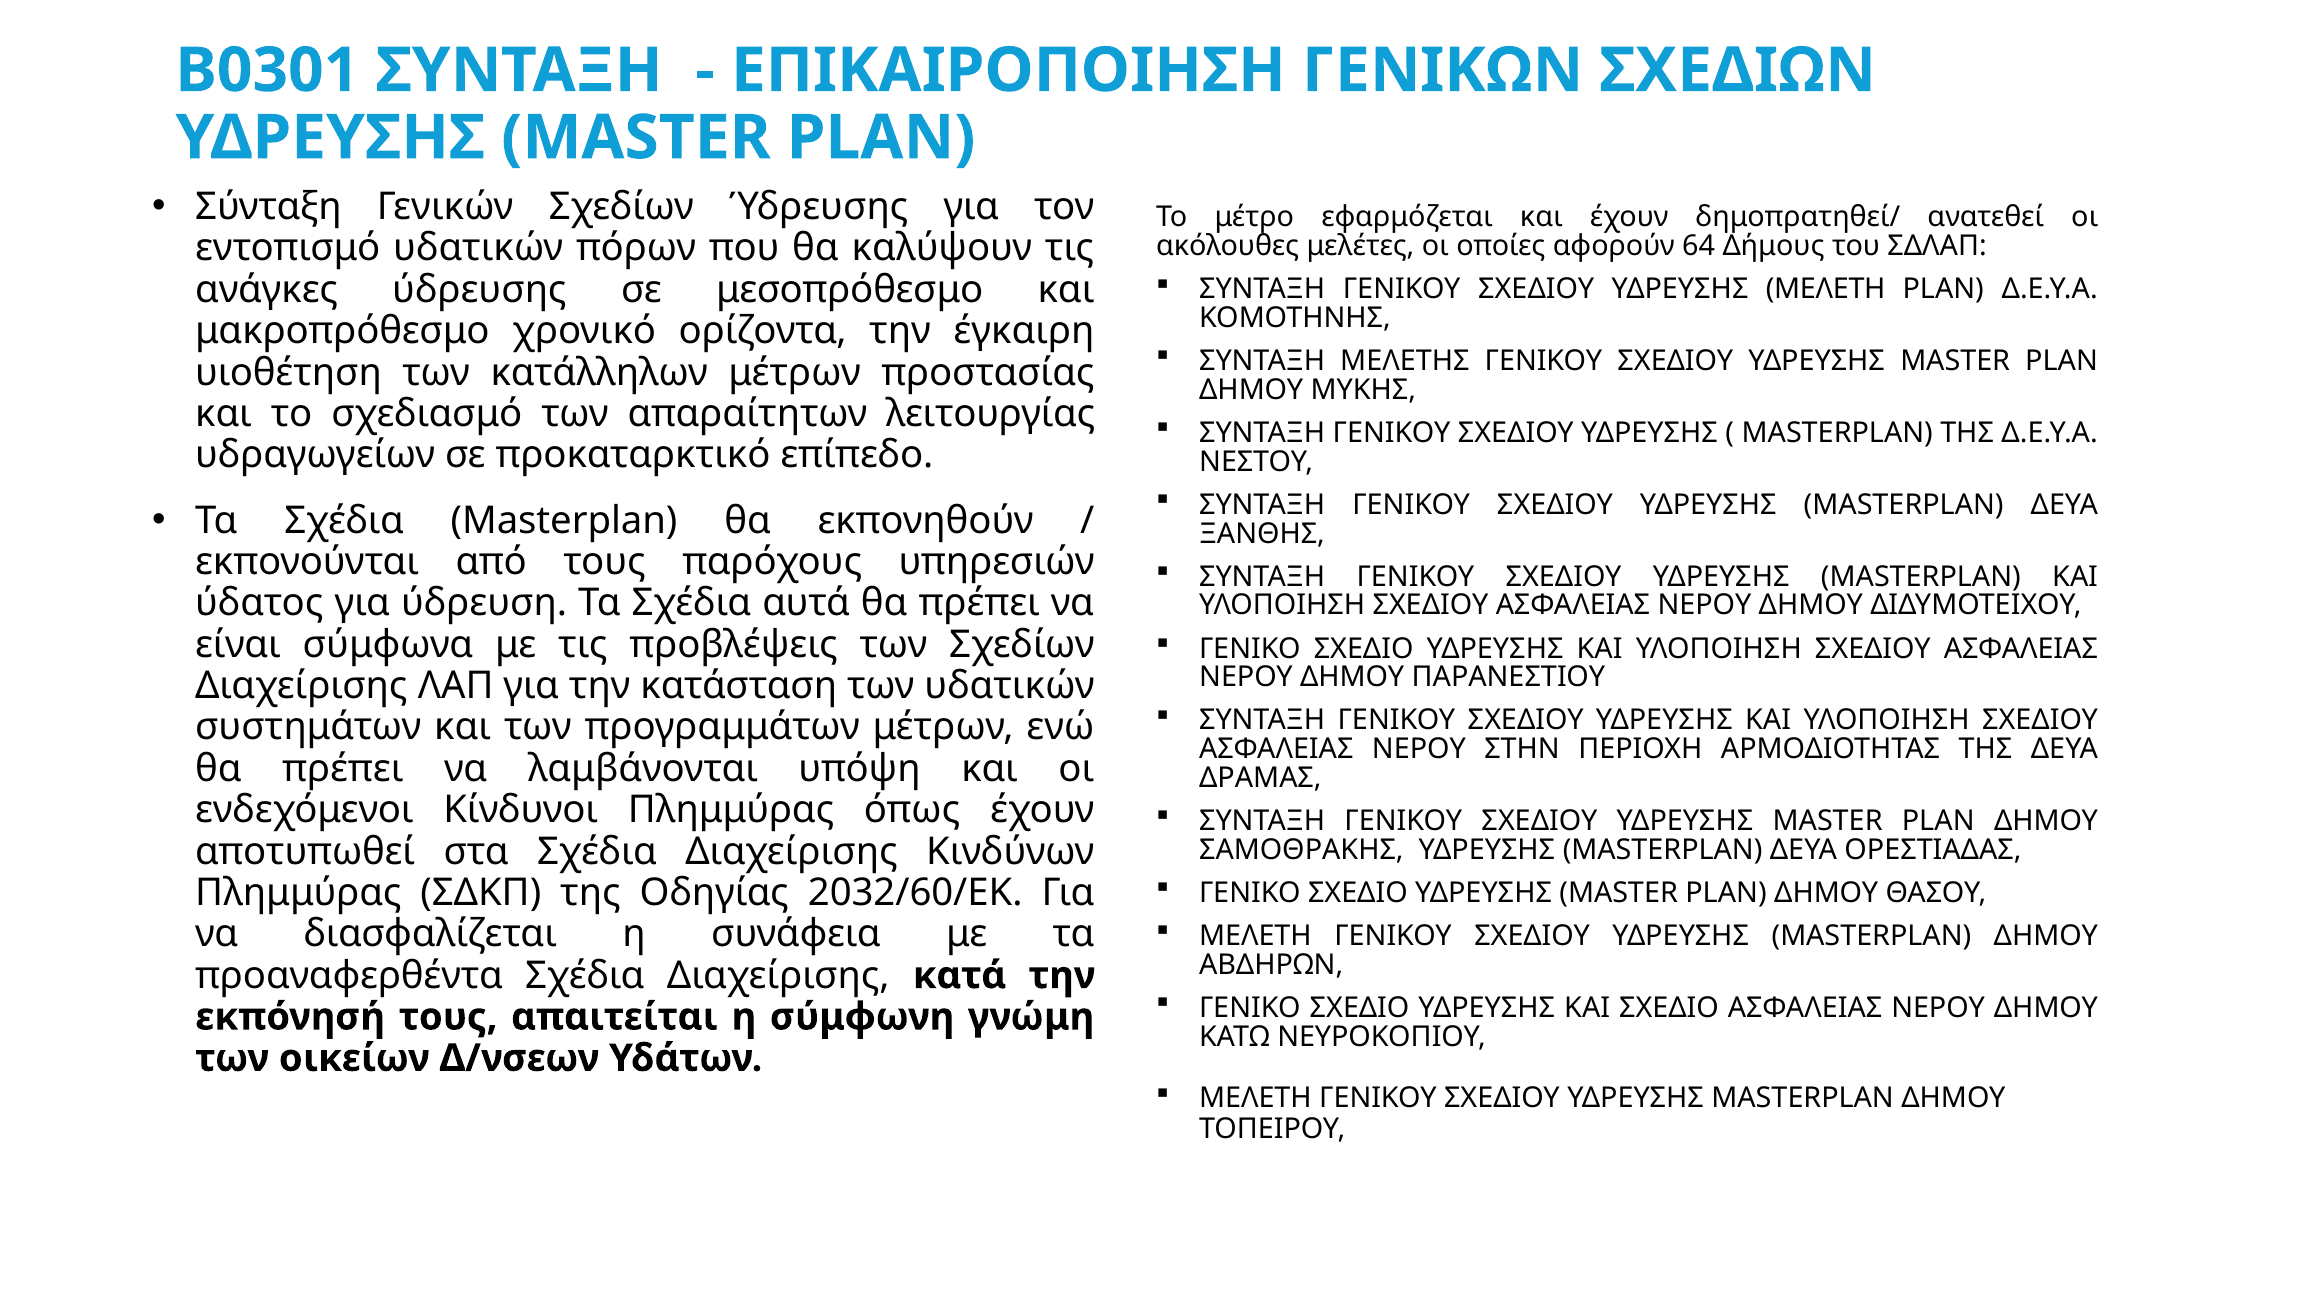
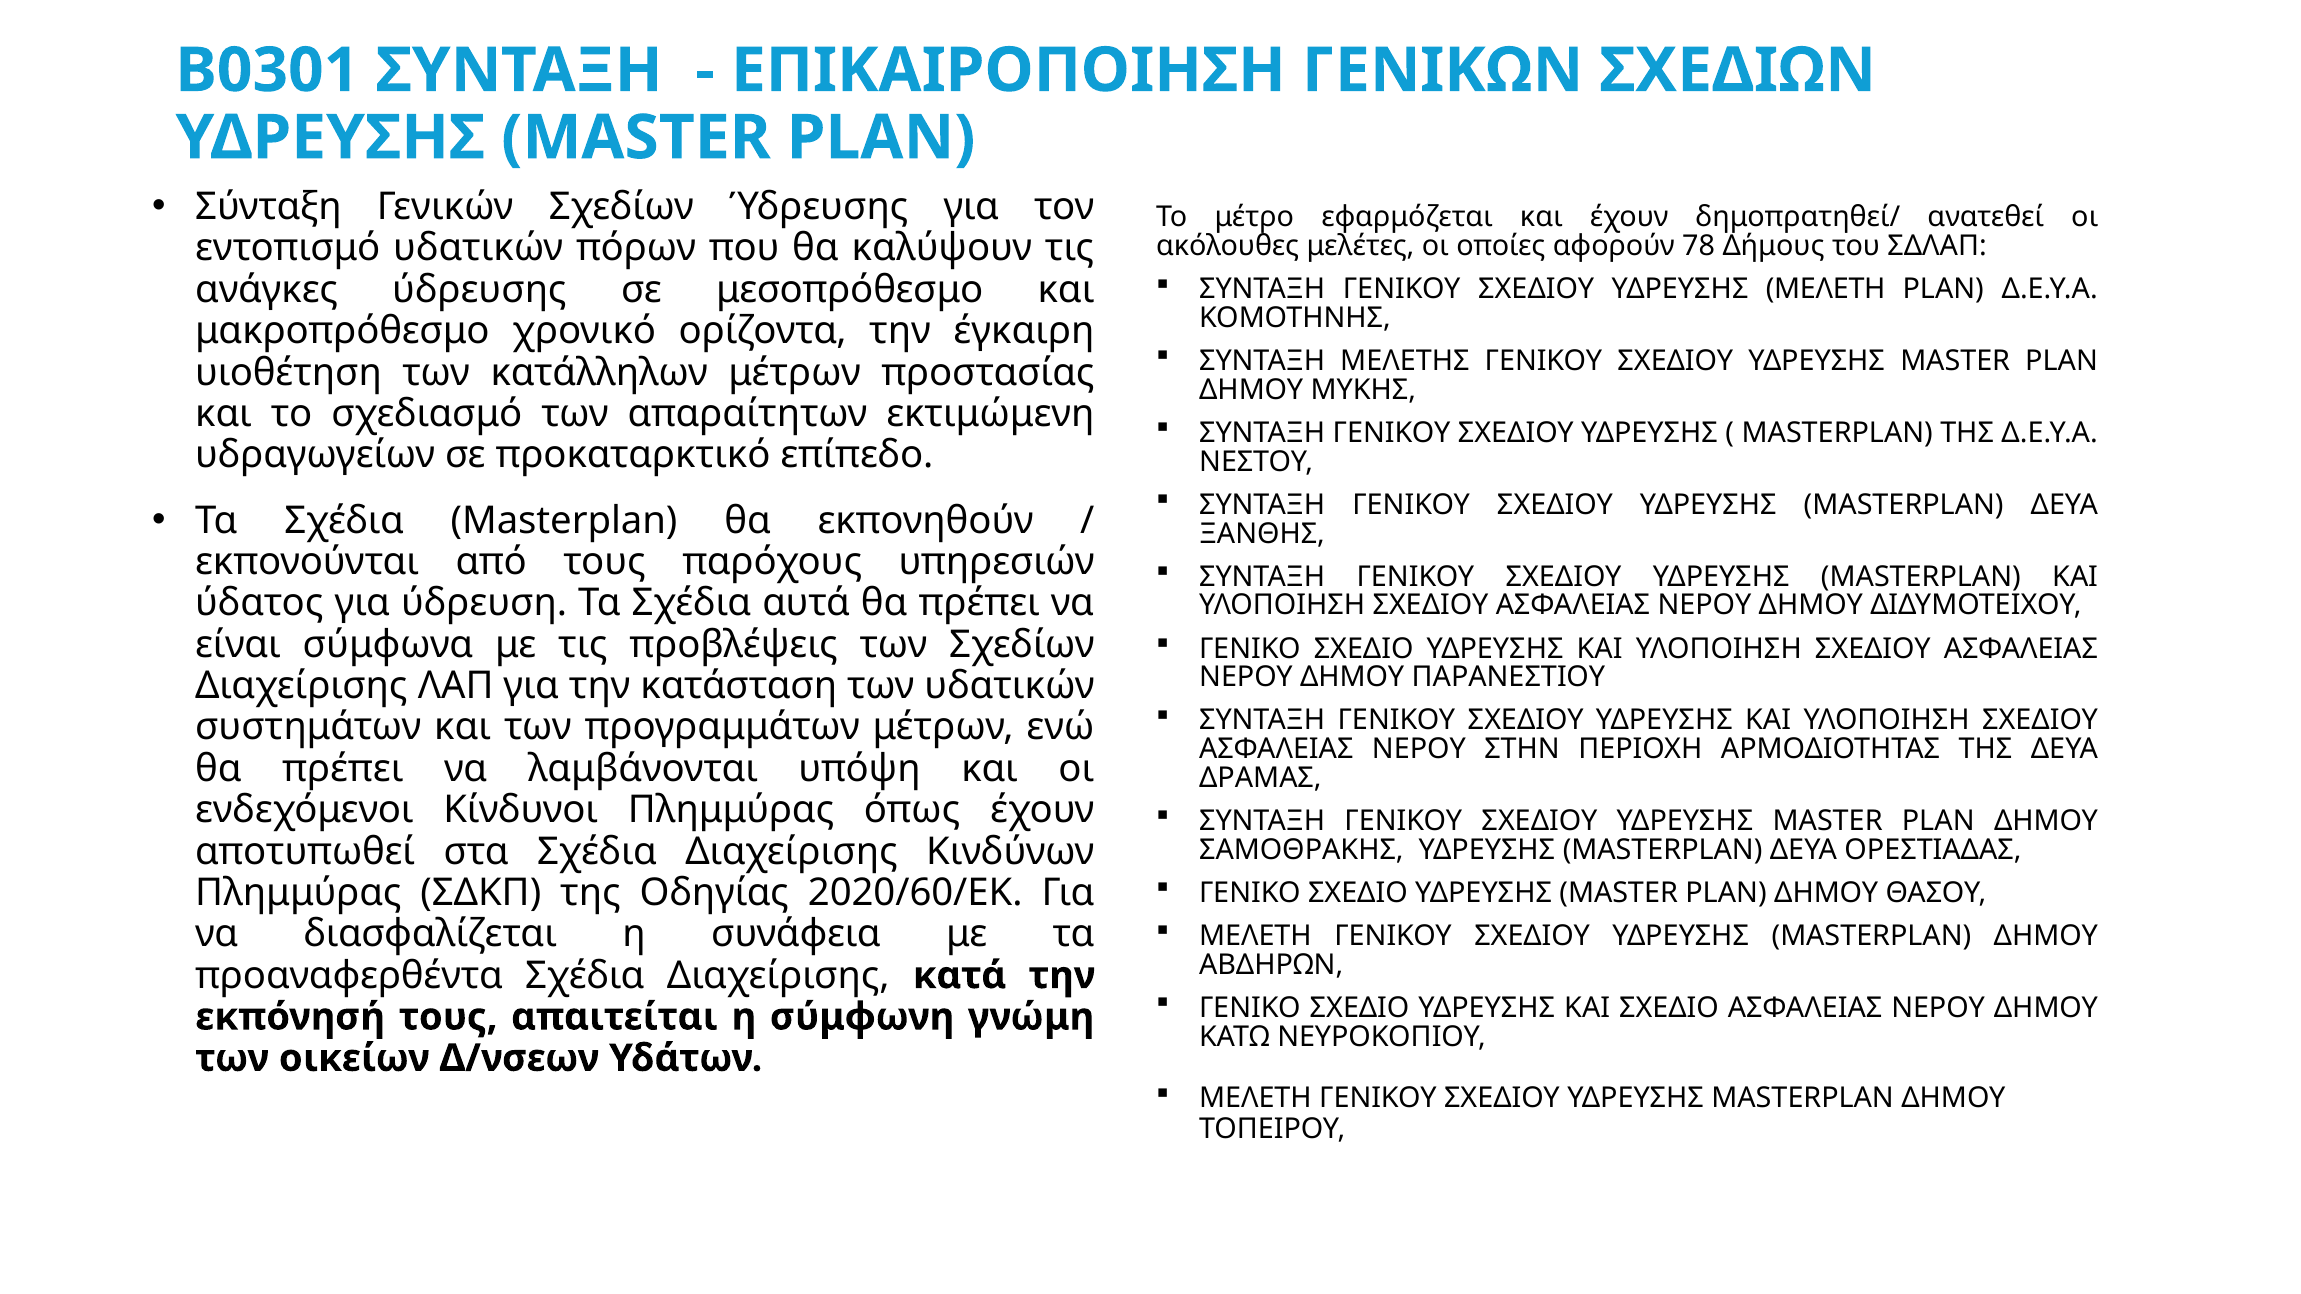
64: 64 -> 78 (1699, 246)
λειτουργίας: λειτουργίας -> εκτιμώμενη (990, 414)
2032/60/ΕΚ: 2032/60/ΕΚ -> 2020/60/ΕΚ (915, 893)
